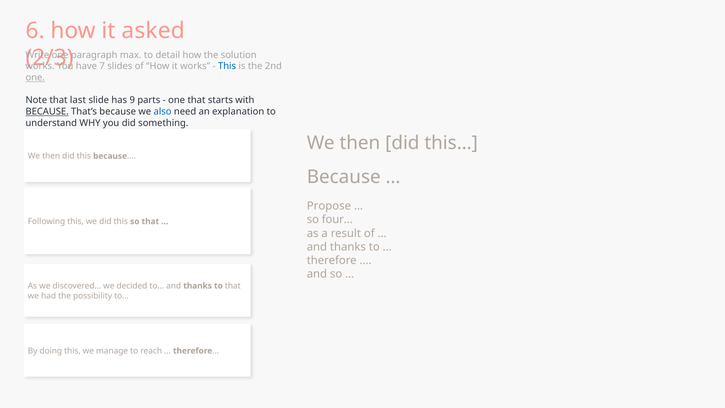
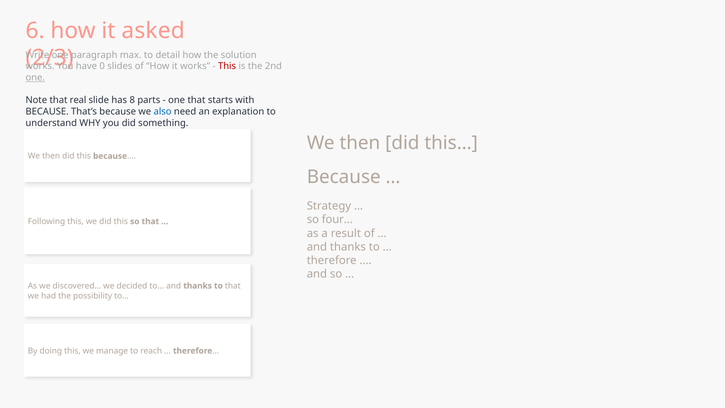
7: 7 -> 0 (102, 66)
This colour: blue -> red (227, 66)
last: last -> real (78, 100)
9: 9 -> 8 (132, 100)
BECAUSE underline: present -> none (47, 112)
Propose: Propose -> Strategy (329, 206)
